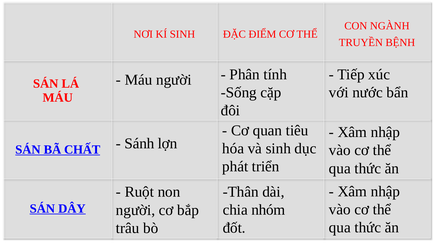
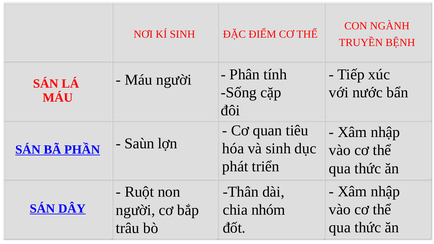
Sánh: Sánh -> Saùn (139, 144)
CHẤT: CHẤT -> PHẦN (82, 150)
